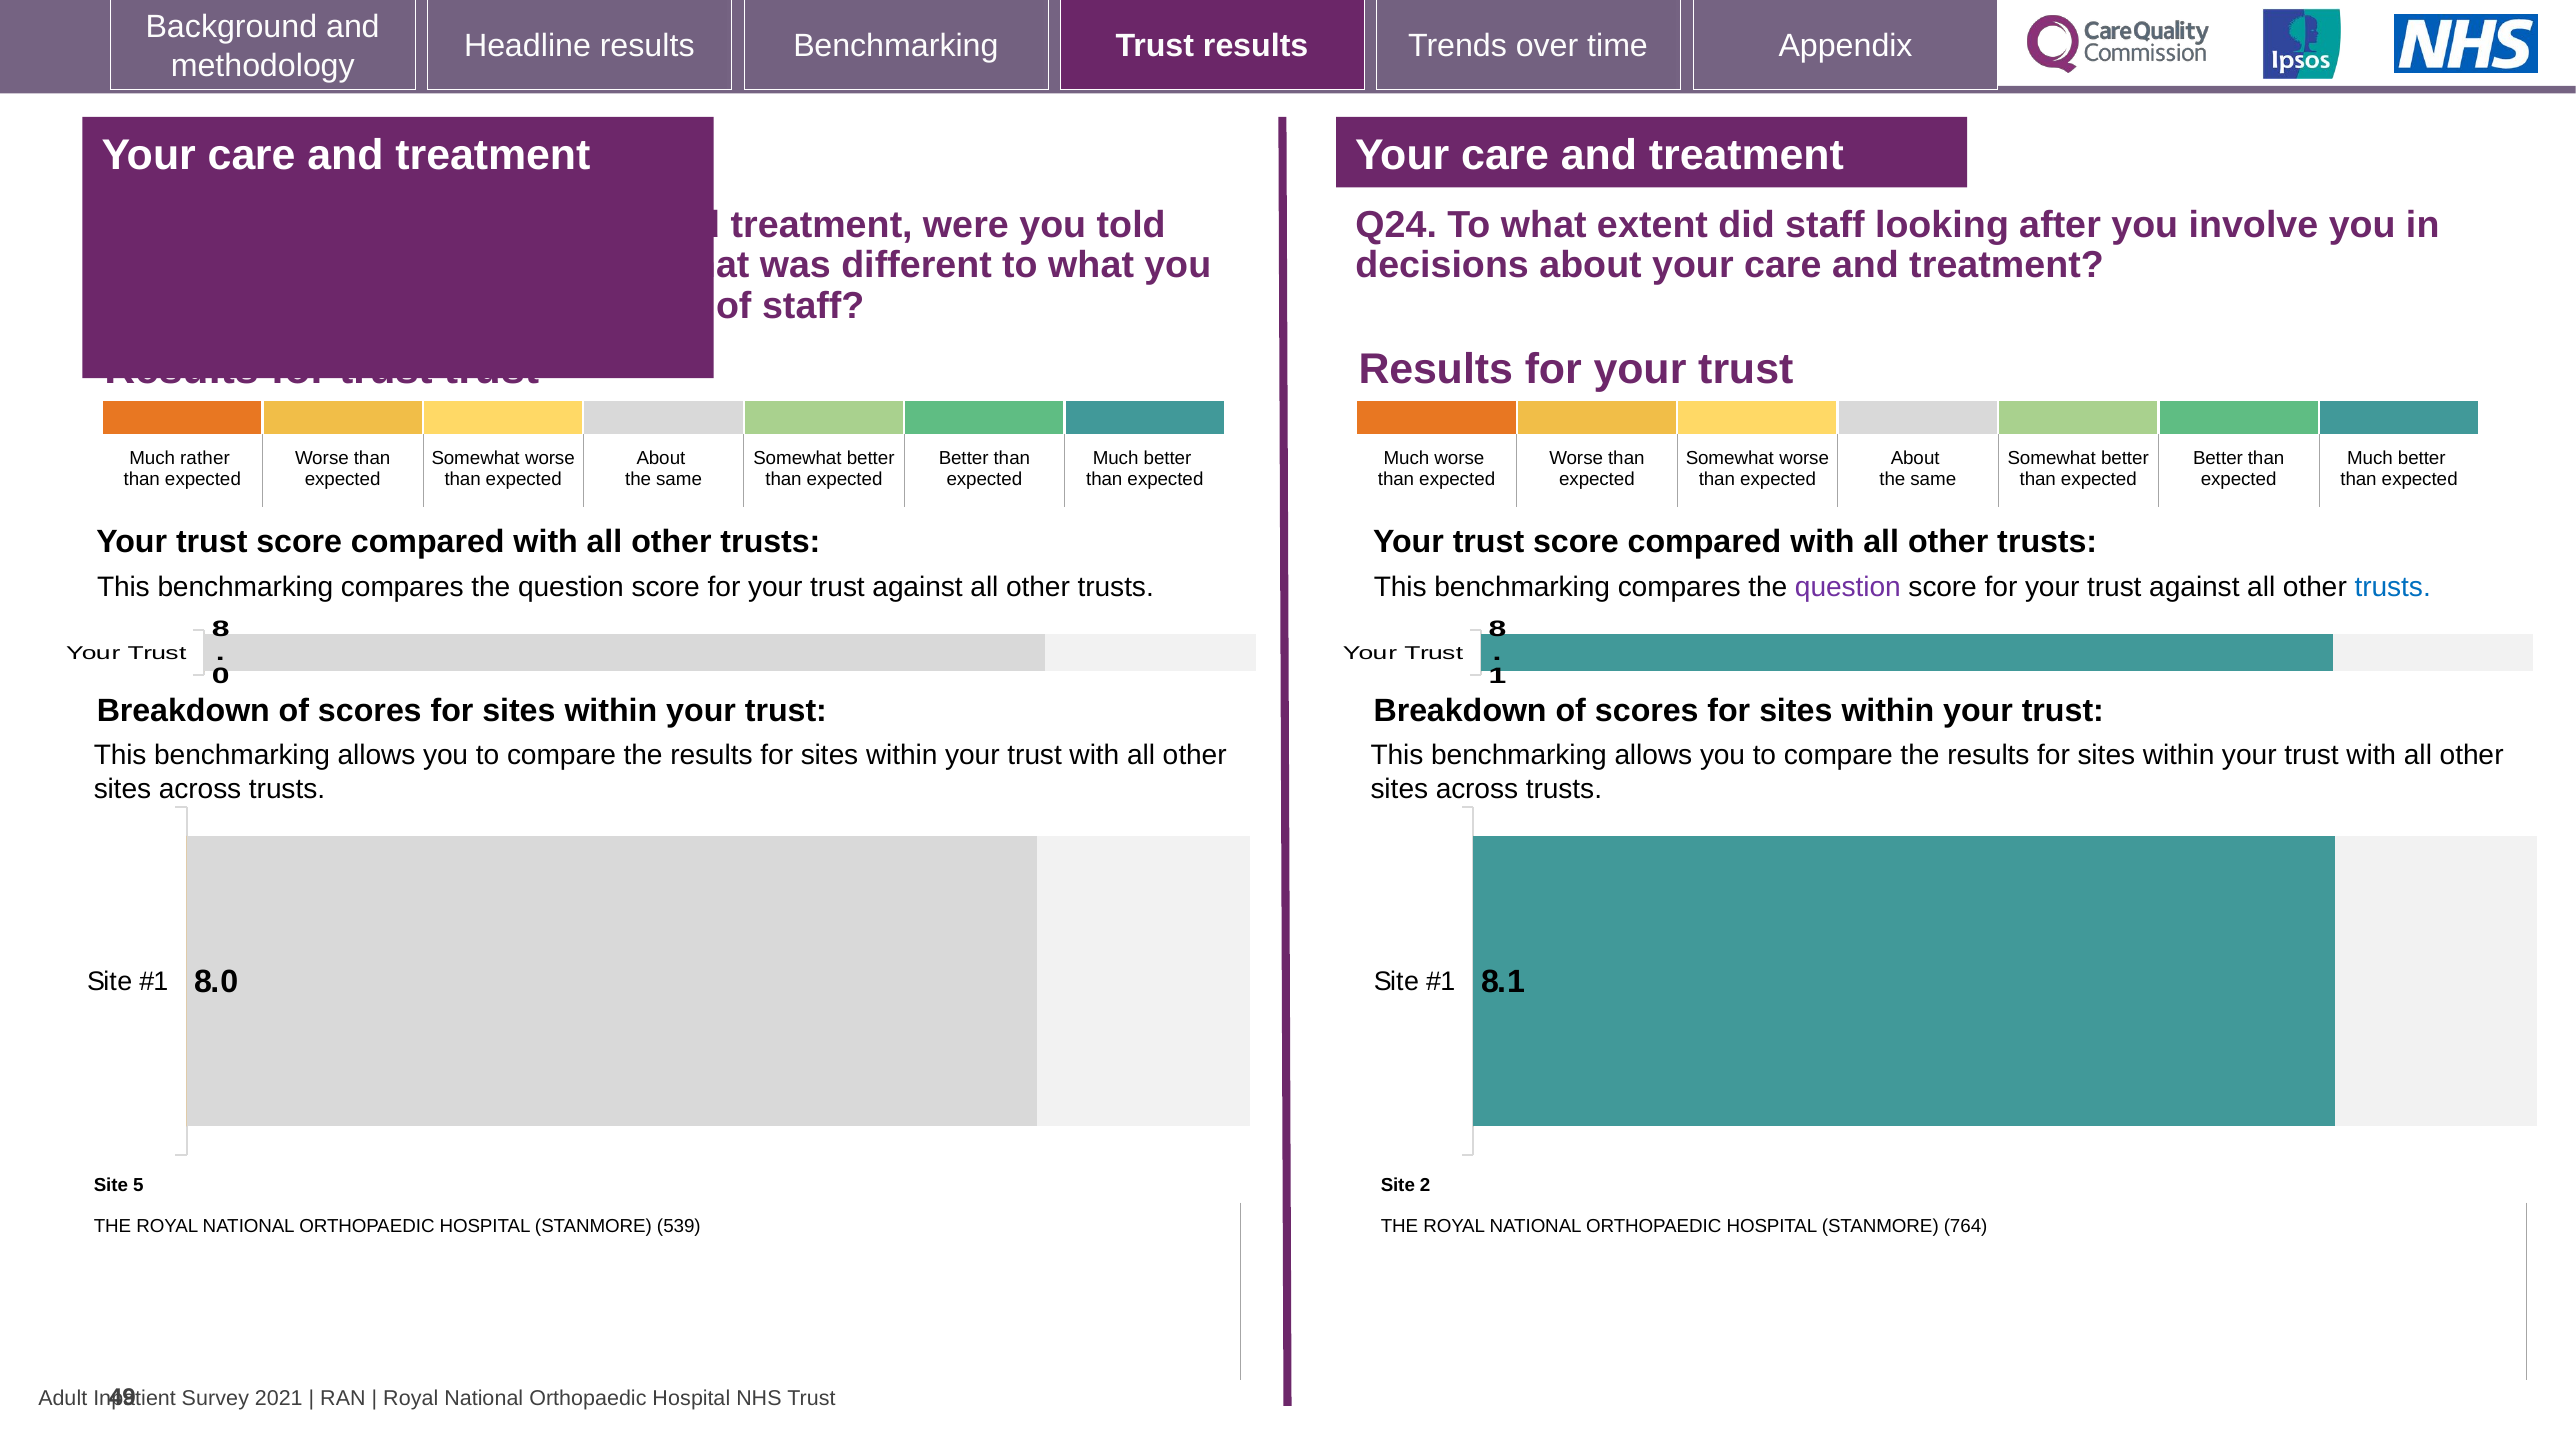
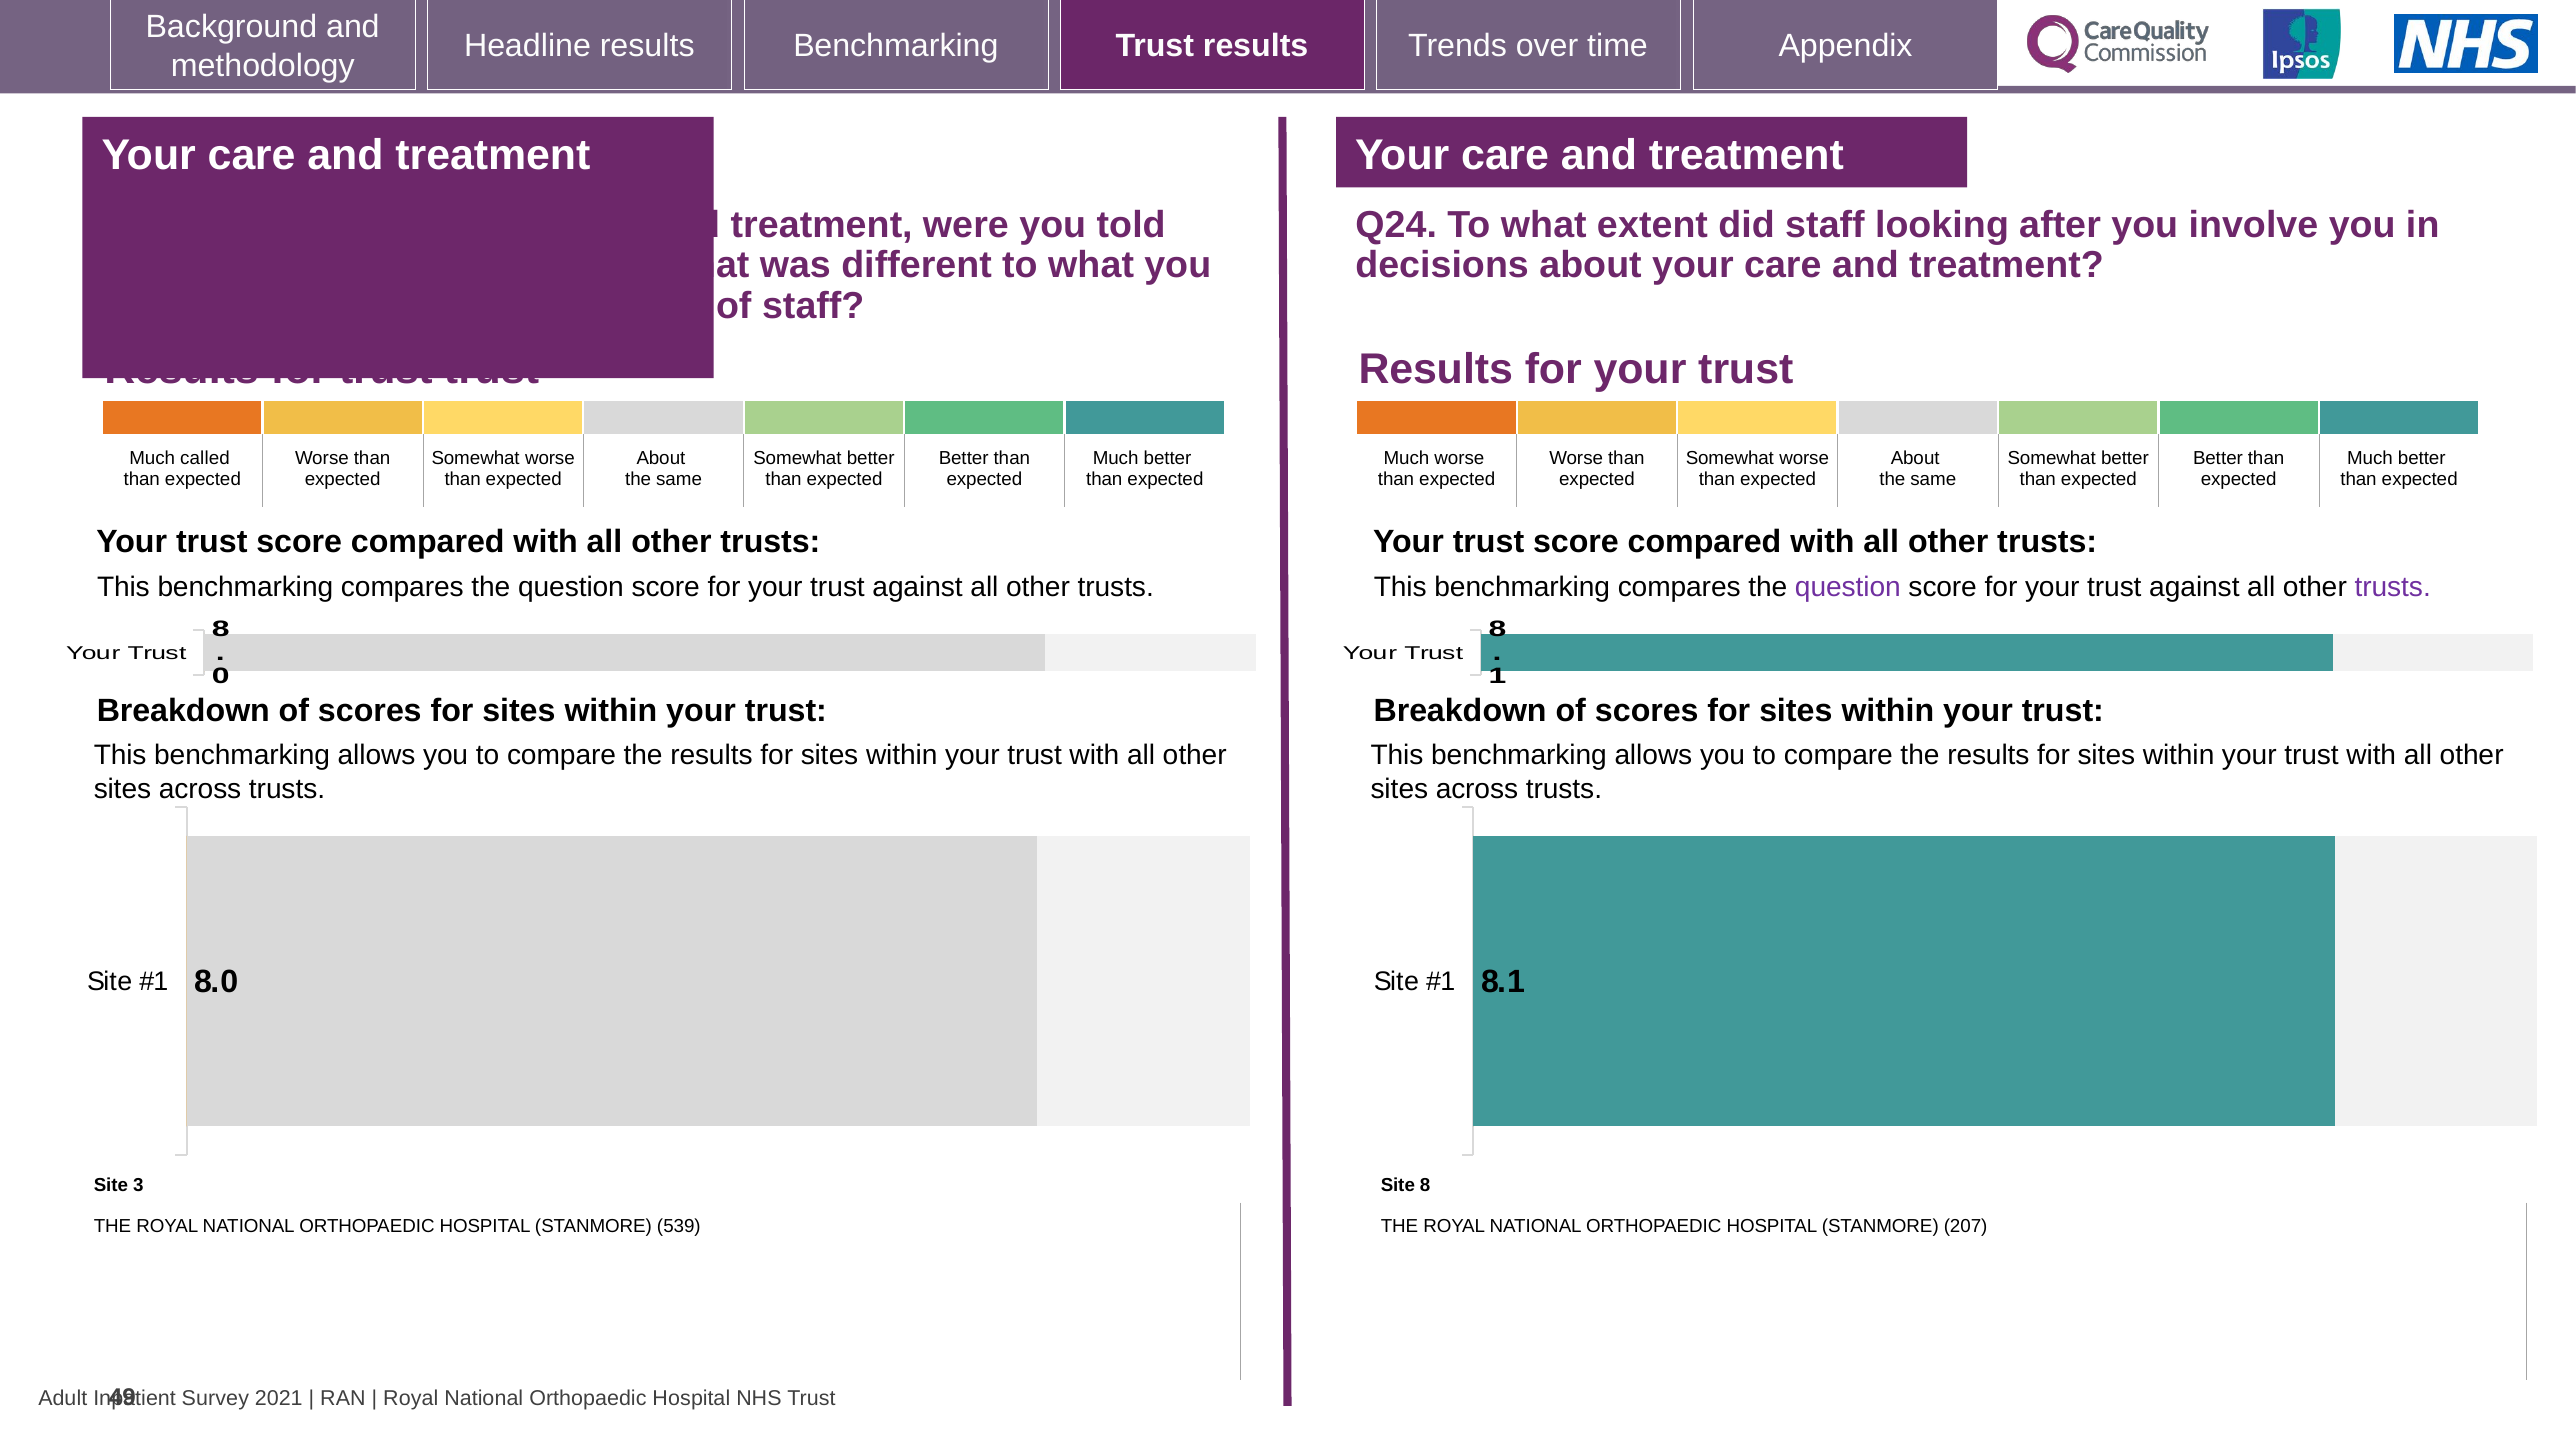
rather: rather -> called (205, 458)
trusts colour: blue -> purple (2393, 587)
5: 5 -> 3 (138, 1185)
Site 2: 2 -> 8 (1425, 1185)
764: 764 -> 207 (1966, 1227)
